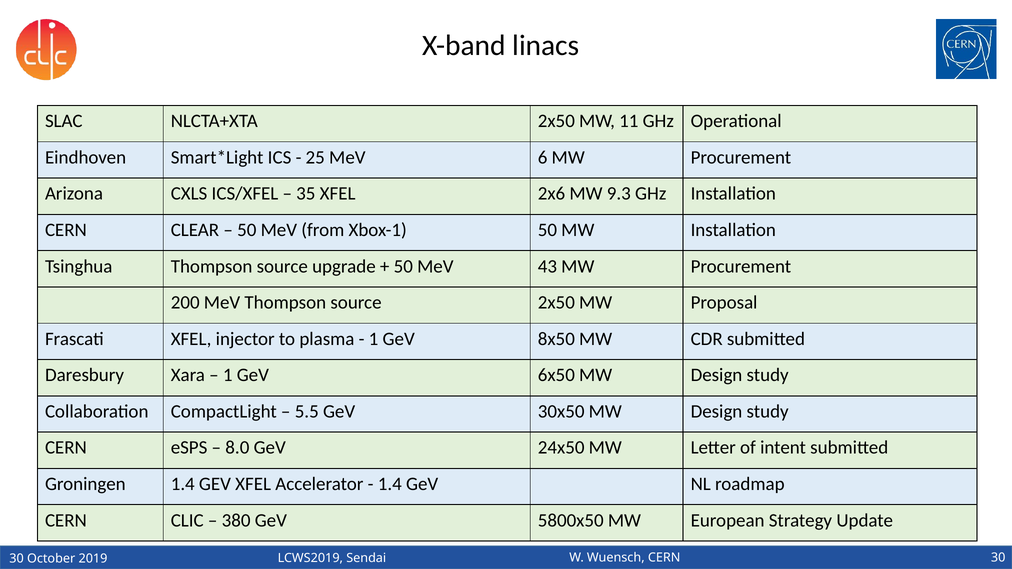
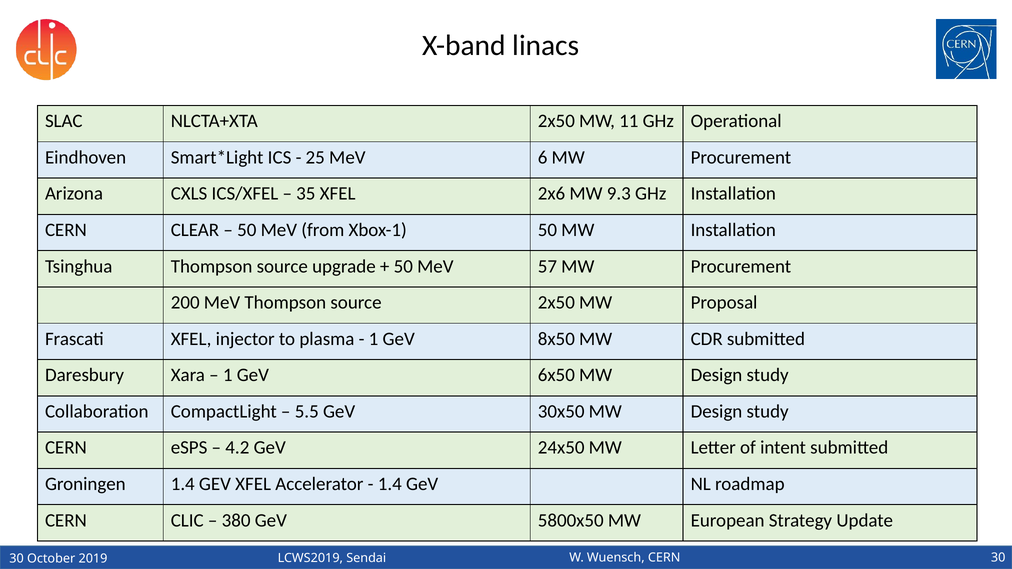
43: 43 -> 57 (547, 266)
8.0: 8.0 -> 4.2 (237, 448)
